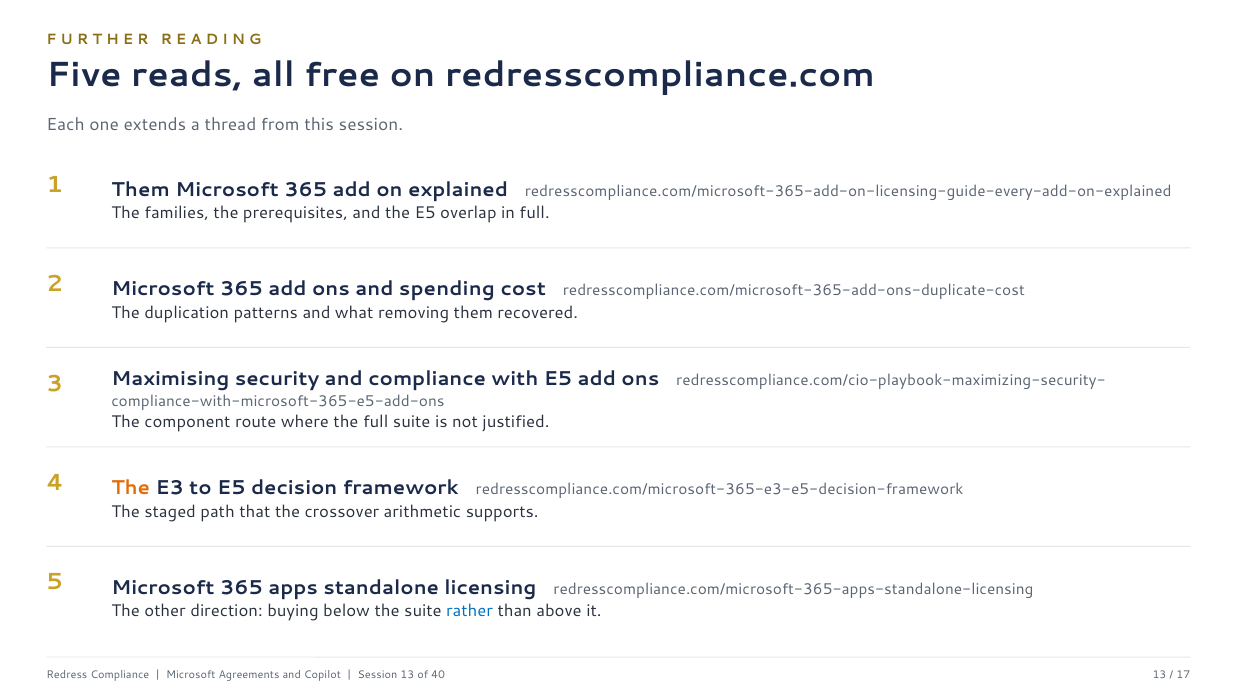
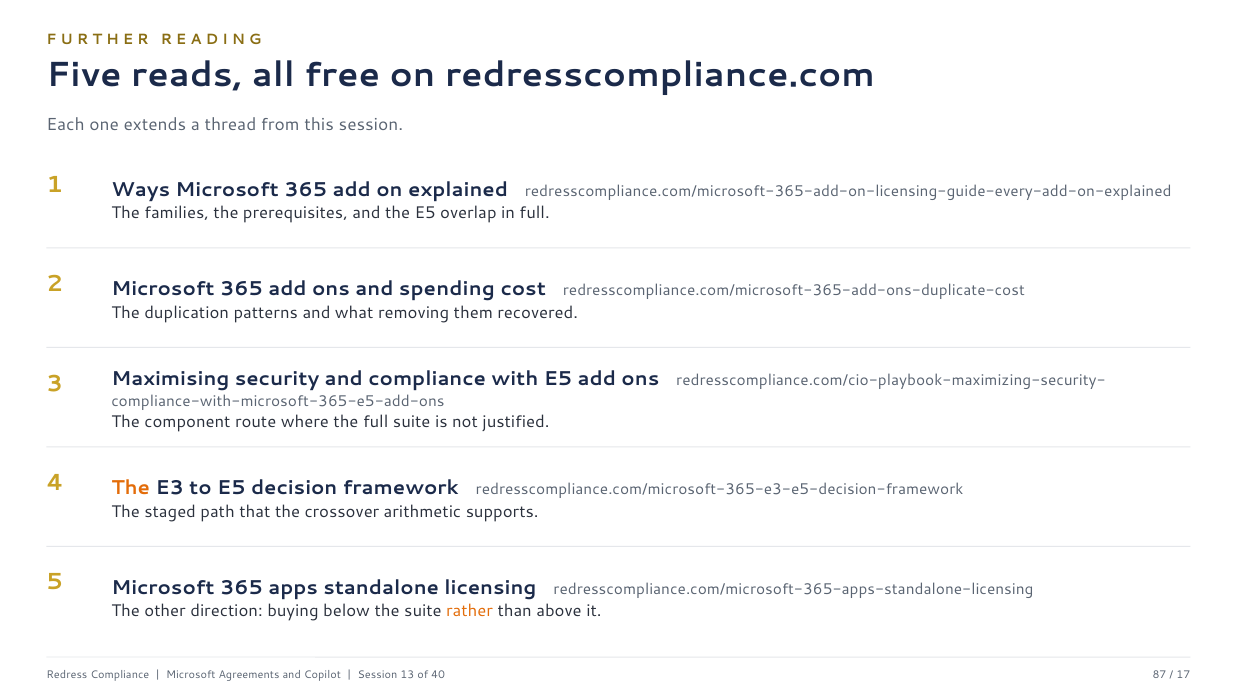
1 Them: Them -> Ways (141, 190)
rather colour: blue -> orange (470, 611)
40 13: 13 -> 87 (1159, 674)
